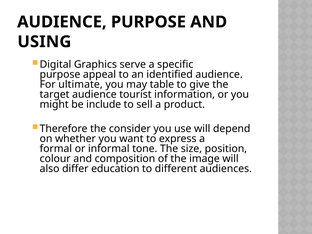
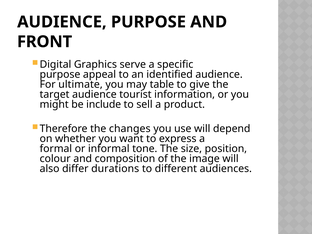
USING: USING -> FRONT (45, 42)
consider: consider -> changes (130, 129)
education: education -> durations (115, 169)
